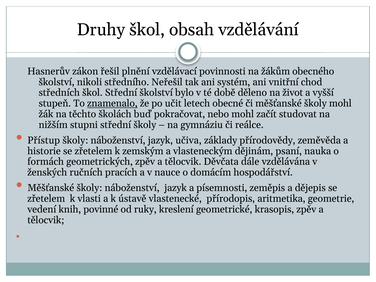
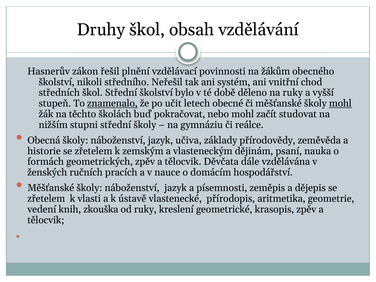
na život: život -> ruky (293, 93)
mohl underline: none -> present (340, 103)
Přístup: Přístup -> Obecná (44, 140)
povinné: povinné -> zkouška (101, 209)
